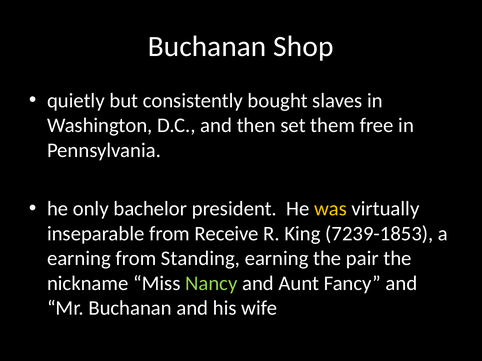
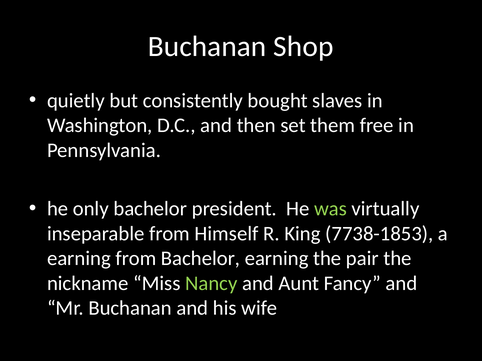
was colour: yellow -> light green (331, 209)
Receive: Receive -> Himself (227, 234)
7239-1853: 7239-1853 -> 7738-1853 (379, 234)
from Standing: Standing -> Bachelor (201, 259)
